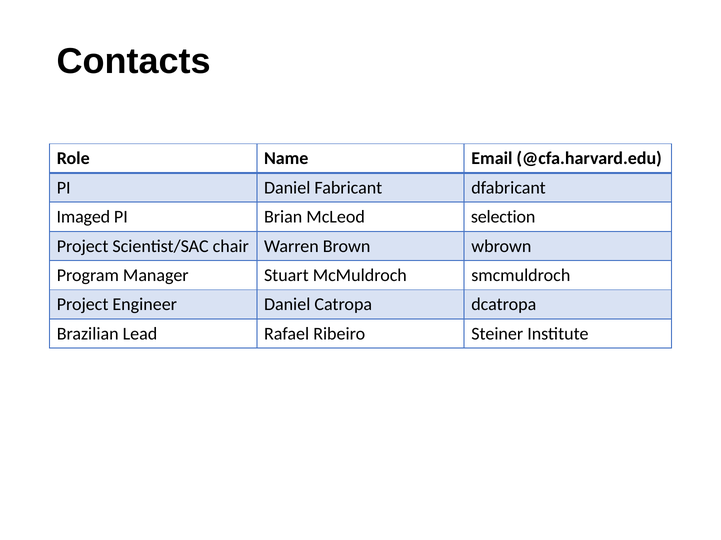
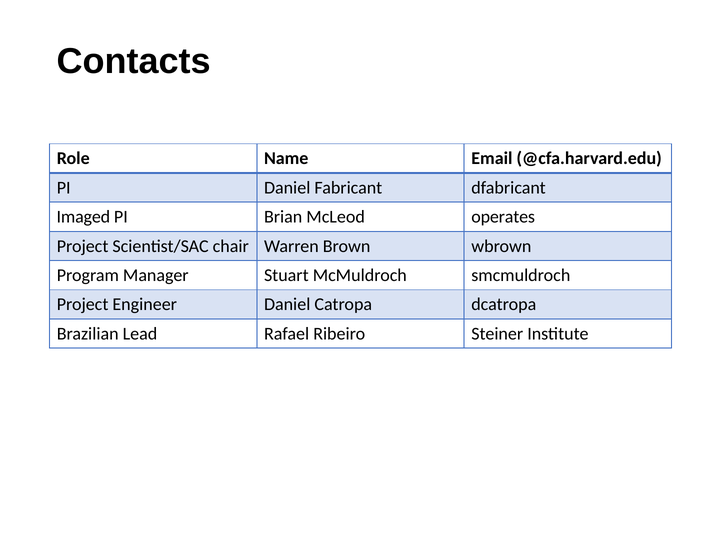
selection: selection -> operates (503, 217)
